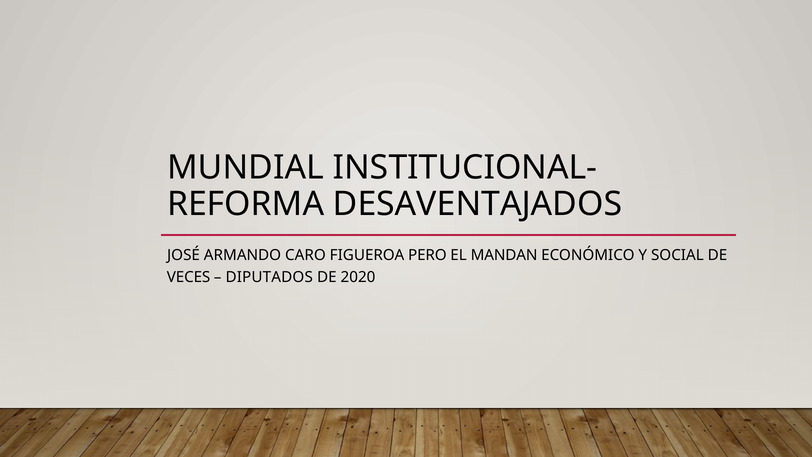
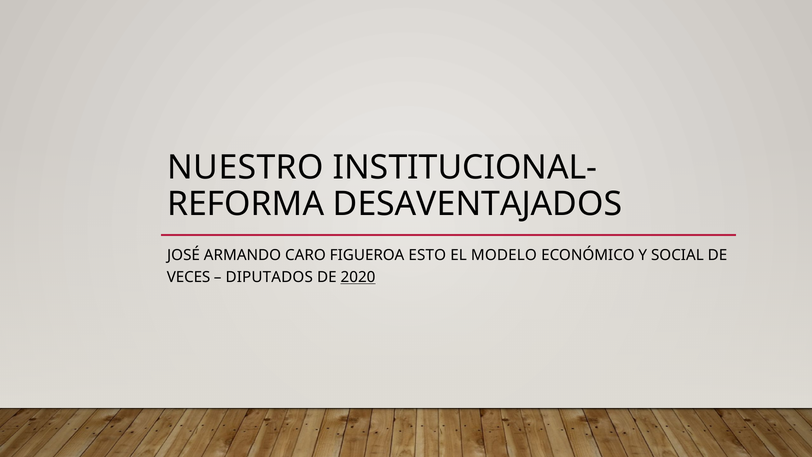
MUNDIAL: MUNDIAL -> NUESTRO (245, 168)
PERO: PERO -> ESTO (427, 255)
MANDAN: MANDAN -> MODELO (504, 255)
2020 underline: none -> present (358, 277)
